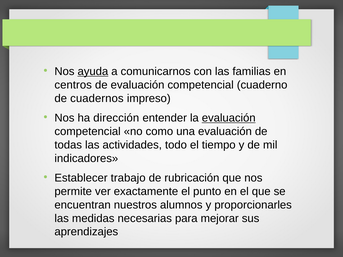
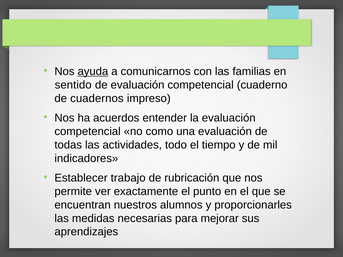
centros: centros -> sentido (73, 85)
dirección: dirección -> acuerdos (116, 118)
evaluación underline: present -> none (229, 118)
